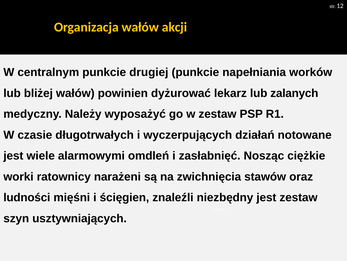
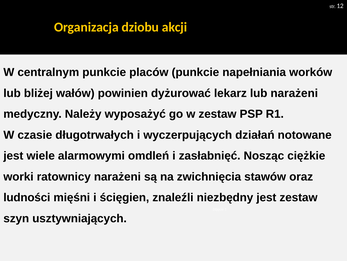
Organizacja wałów: wałów -> dziobu (140, 27)
drugiej: drugiej -> placów (149, 72)
lub zalanych: zalanych -> narażeni (294, 93)
